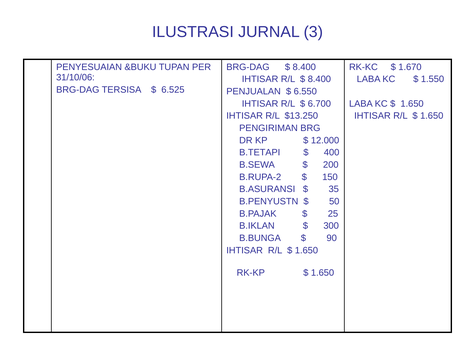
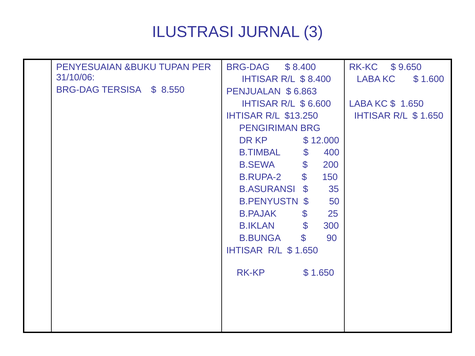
1.670: 1.670 -> 9.650 (410, 67)
1.550: 1.550 -> 1.600 (433, 79)
6.525: 6.525 -> 8.550 (173, 90)
6.550: 6.550 -> 6.863 (305, 92)
6.700: 6.700 -> 6.600 (319, 104)
B.TETAPI: B.TETAPI -> B.TIMBAL (260, 153)
